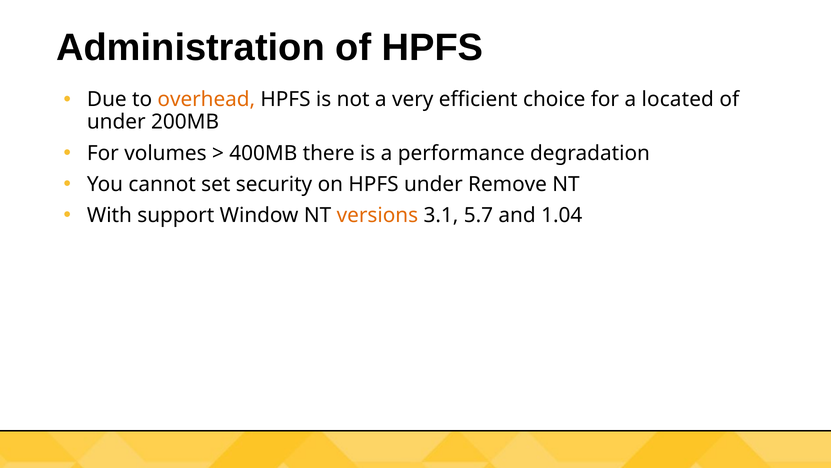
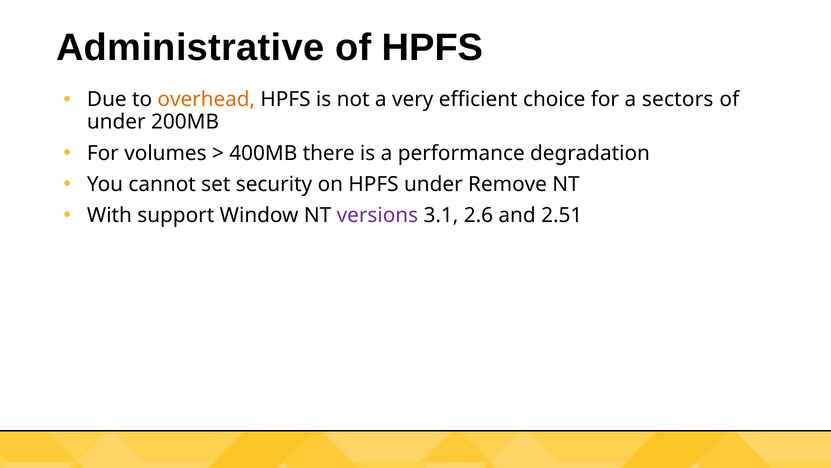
Administration: Administration -> Administrative (190, 48)
located: located -> sectors (678, 100)
versions colour: orange -> purple (377, 215)
5.7: 5.7 -> 2.6 (478, 215)
1.04: 1.04 -> 2.51 (562, 215)
